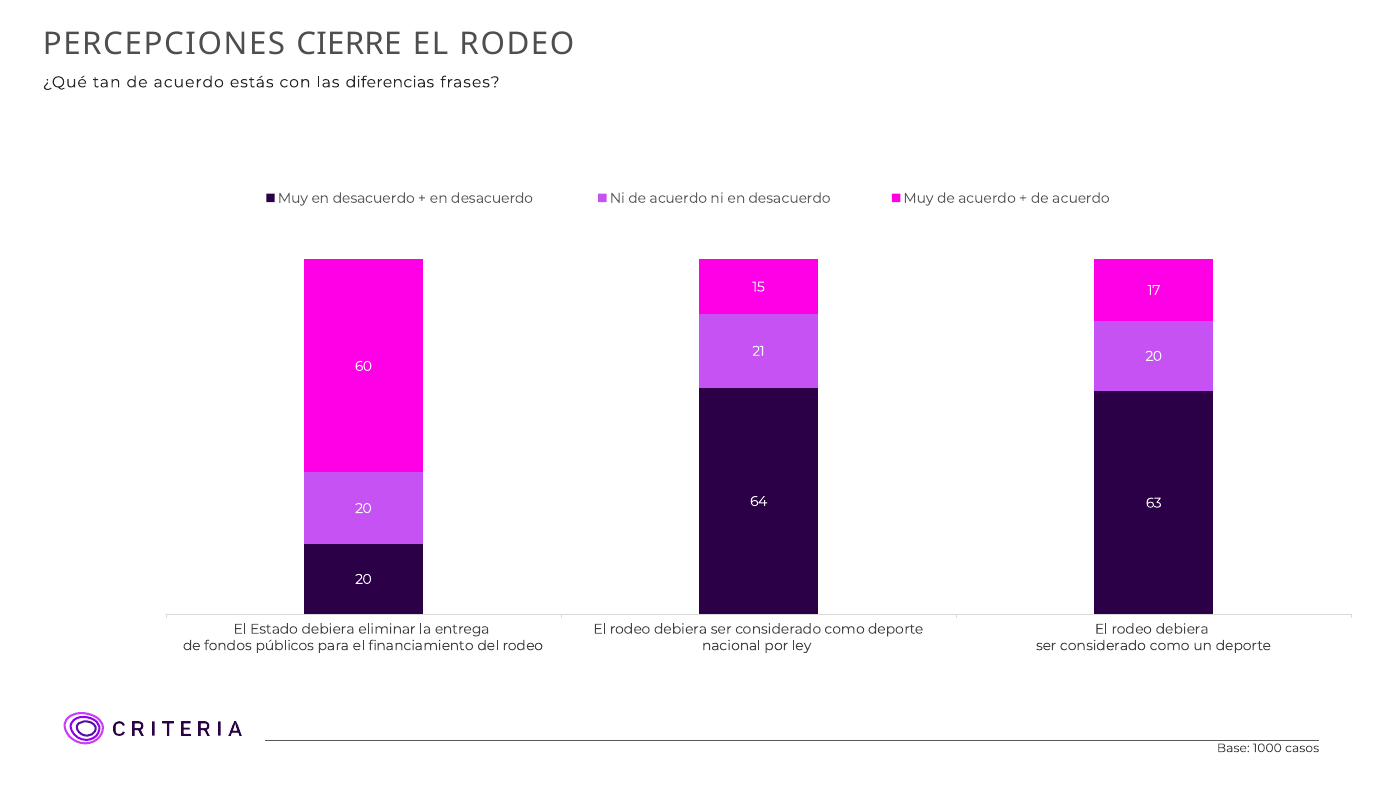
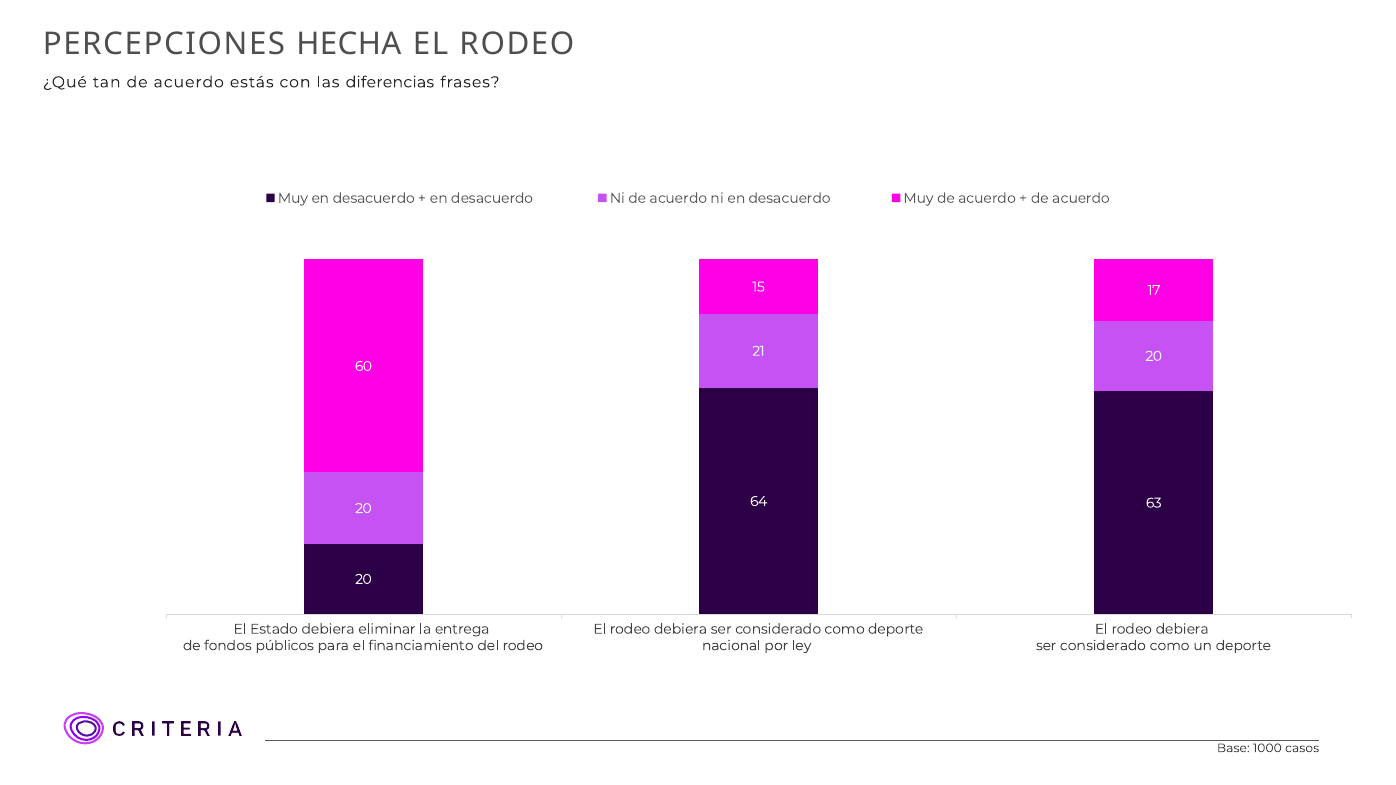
CIERRE: CIERRE -> HECHA (349, 44)
